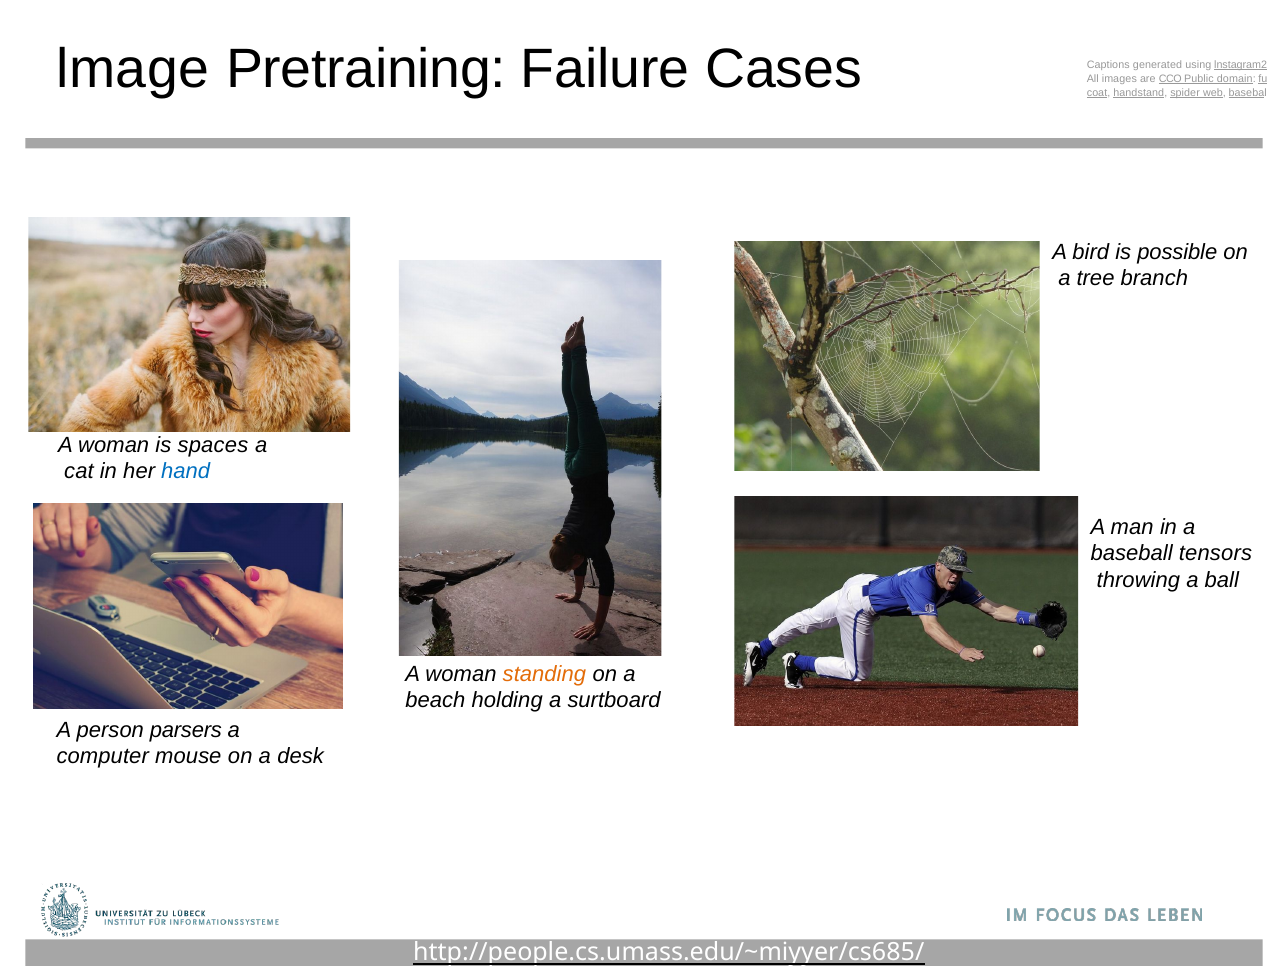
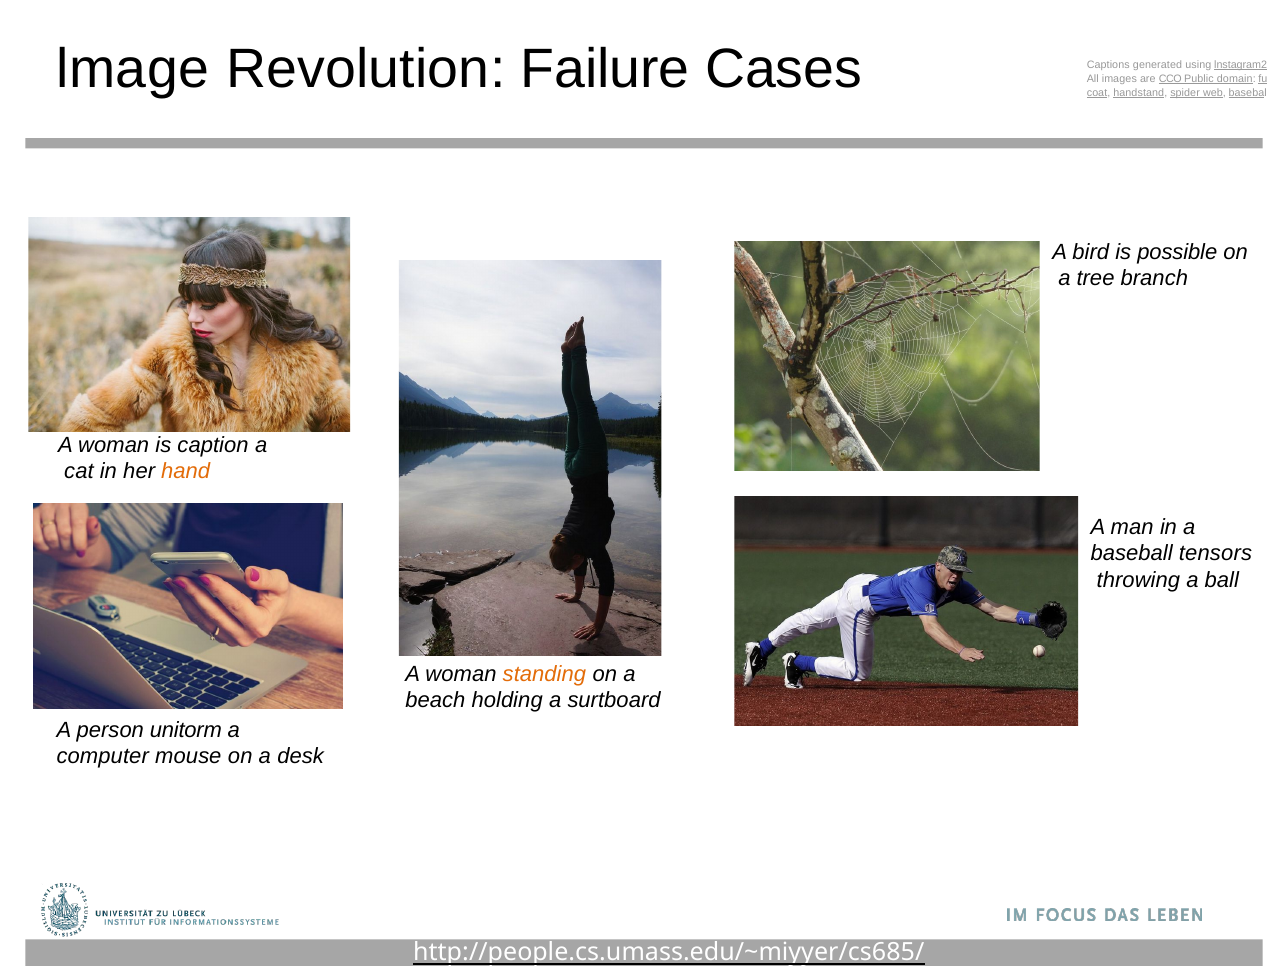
Pretraining: Pretraining -> Revolution (366, 69)
spaces: spaces -> caption (213, 445)
hand colour: blue -> orange (186, 472)
parsers: parsers -> unitorm (186, 730)
